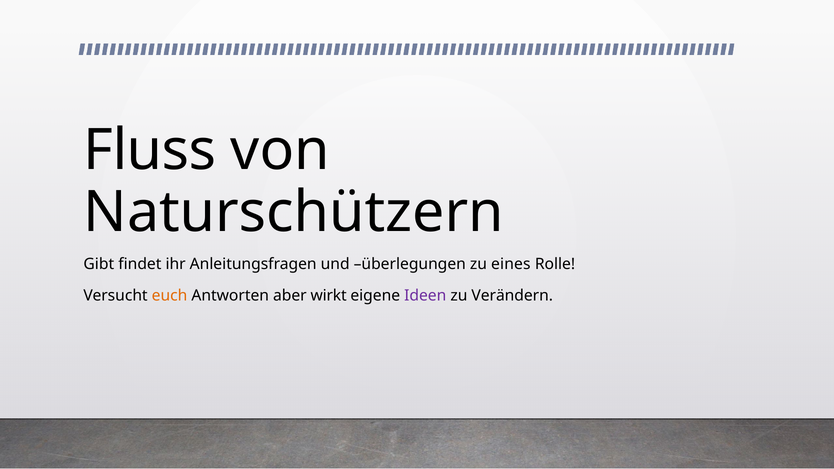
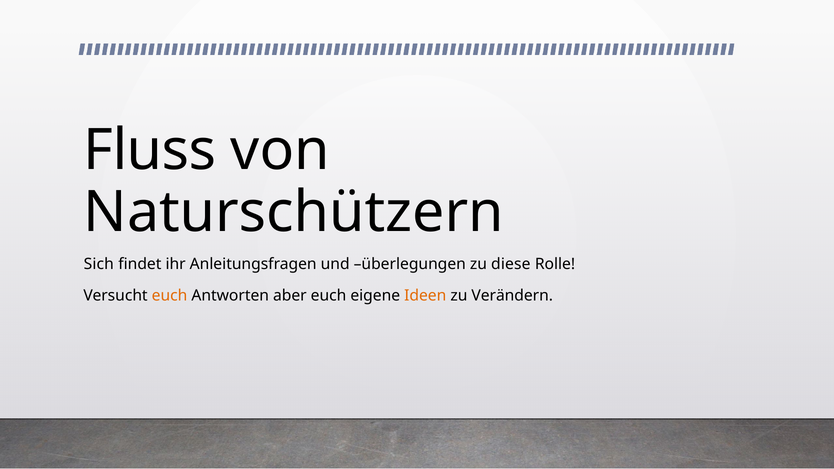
Gibt: Gibt -> Sich (99, 264)
eines: eines -> diese (511, 264)
aber wirkt: wirkt -> euch (329, 295)
Ideen colour: purple -> orange (425, 295)
